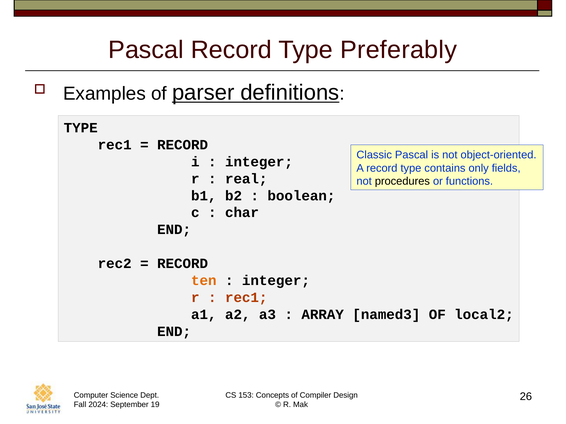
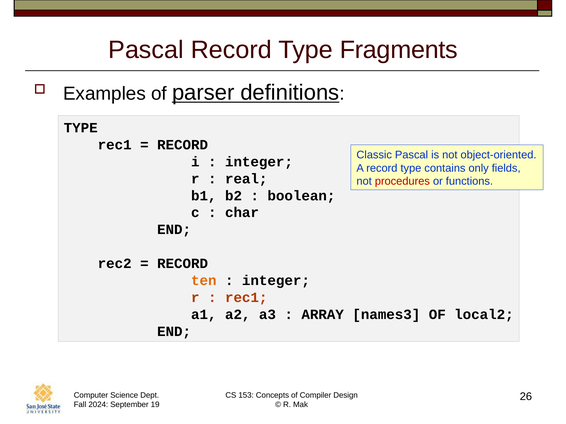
Preferably: Preferably -> Fragments (399, 50)
procedures colour: black -> red (402, 181)
named3: named3 -> names3 (386, 315)
